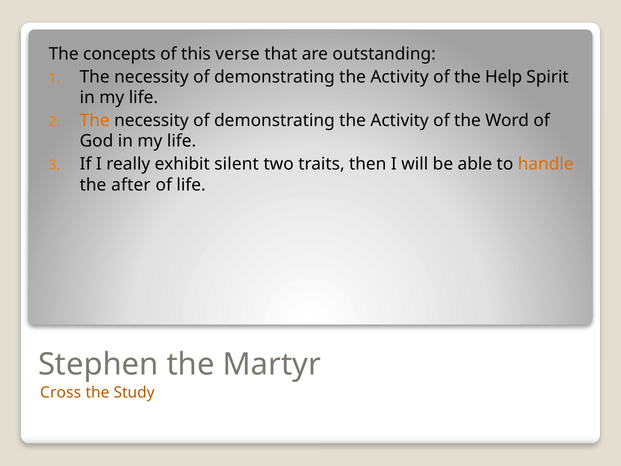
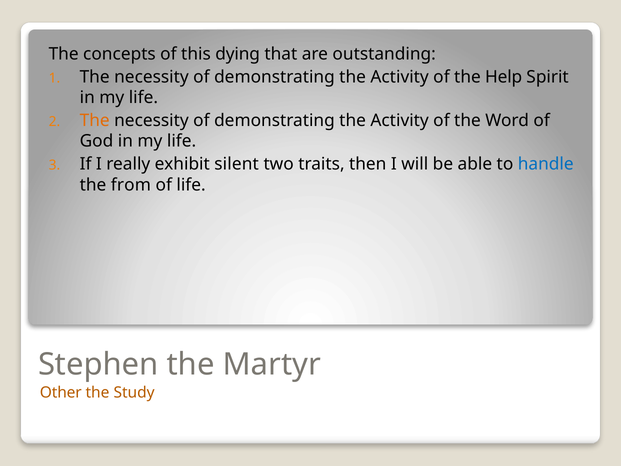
verse: verse -> dying (238, 54)
handle colour: orange -> blue (546, 164)
after: after -> from (131, 185)
Cross: Cross -> Other (61, 392)
